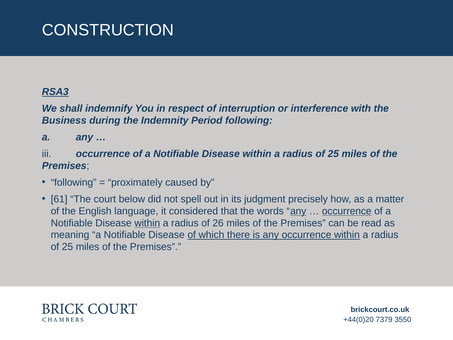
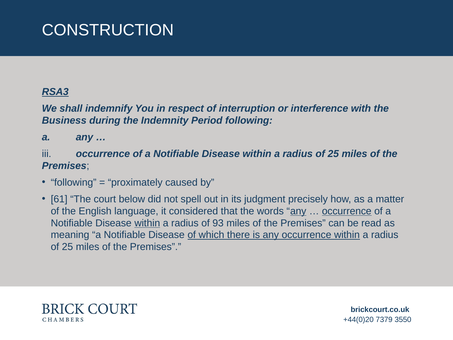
26: 26 -> 93 (218, 223)
